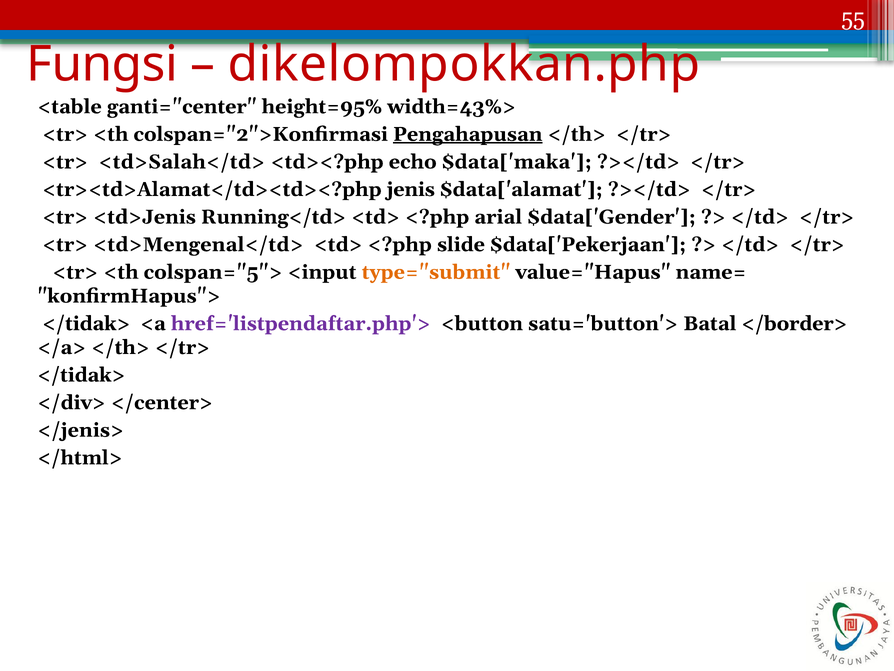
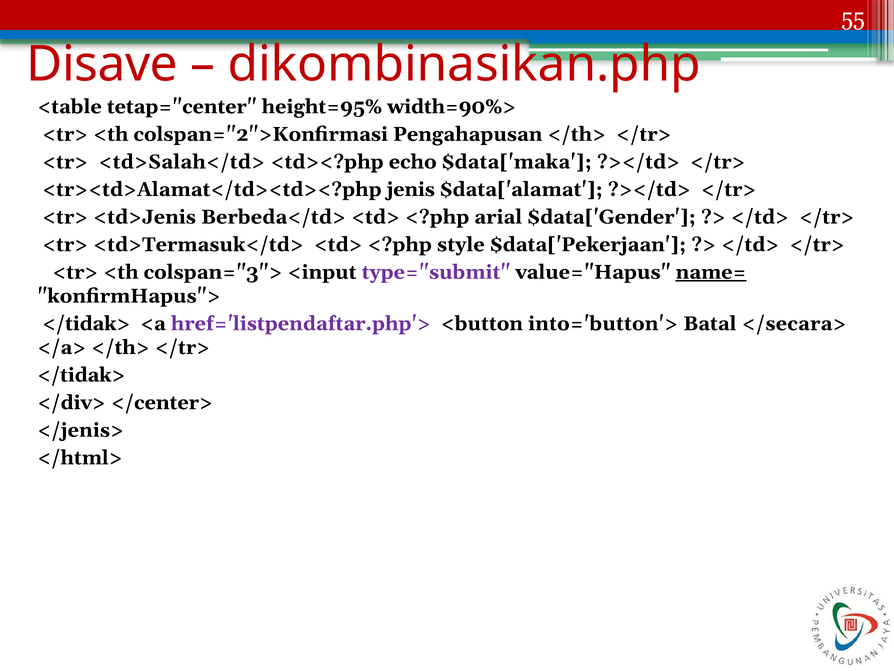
Fungsi: Fungsi -> Disave (102, 64)
dikelompokkan.php: dikelompokkan.php -> dikombinasikan.php (464, 64)
ganti="center: ganti="center -> tetap="center (182, 107)
width=43%>: width=43%> -> width=90%> (452, 107)
Pengahapusan underline: present -> none (468, 134)
Running</td>: Running</td> -> Berbeda</td> (273, 217)
<td>Mengenal</td>: <td>Mengenal</td> -> <td>Termasuk</td> (198, 244)
slide: slide -> style (461, 244)
colspan="5">: colspan="5"> -> colspan="3"> (213, 272)
type="submit colour: orange -> purple (436, 272)
name= underline: none -> present (711, 272)
satu='button'>: satu='button'> -> into='button'> (603, 323)
</border>: </border> -> </secara> (794, 323)
